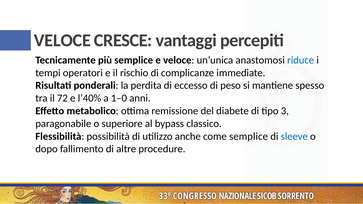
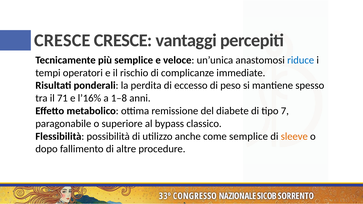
VELOCE: VELOCE -> CRESCE (62, 40)
72: 72 -> 71 (62, 98)
l’40%: l’40% -> l’16% (89, 98)
1–0: 1–0 -> 1–8 (119, 98)
3: 3 -> 7 (285, 111)
sleeve colour: blue -> orange (294, 136)
